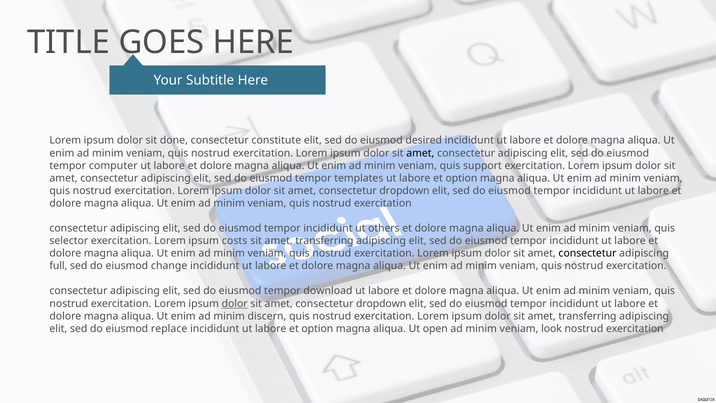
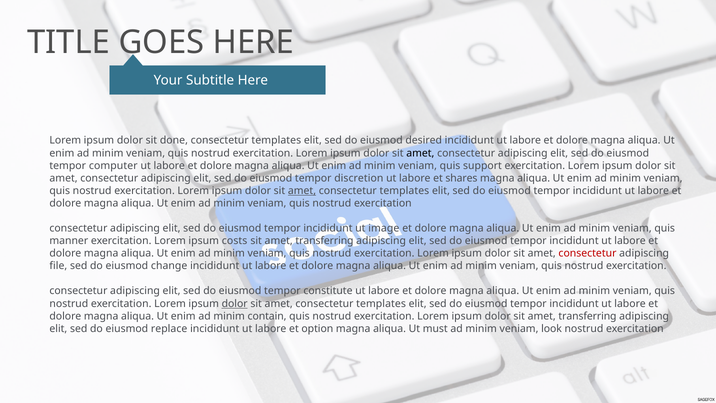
constitute: constitute -> templates (276, 140)
templates: templates -> discretion (359, 178)
option: option -> shares (461, 178)
amet underline: none -> present (302, 191)
dropdown: dropdown -> templates (404, 191)
others: others -> image (384, 228)
selector: selector -> manner (69, 241)
consectetur colour: black -> red (587, 253)
full: full -> file (58, 266)
download: download -> constitute (328, 291)
dropdown: dropdown -> templates (381, 303)
discern: discern -> contain (267, 316)
open: open -> must (435, 328)
